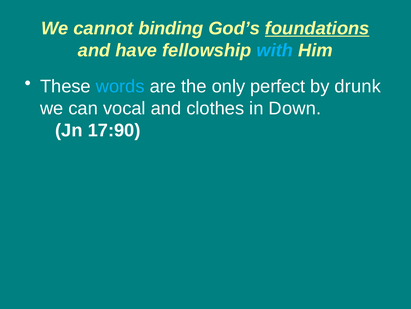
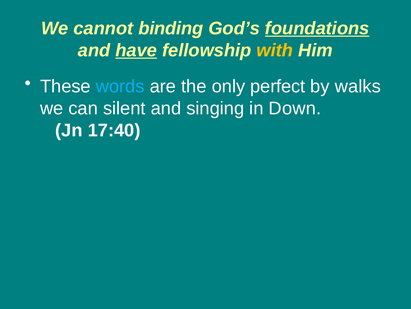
have underline: none -> present (136, 50)
with colour: light blue -> yellow (275, 50)
drunk: drunk -> walks (358, 86)
vocal: vocal -> silent (124, 108)
clothes: clothes -> singing (215, 108)
17:90: 17:90 -> 17:40 (114, 130)
